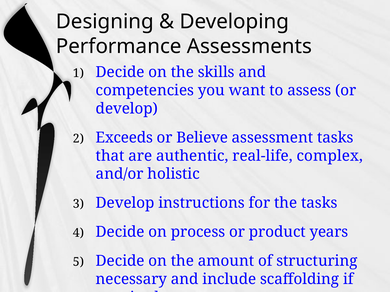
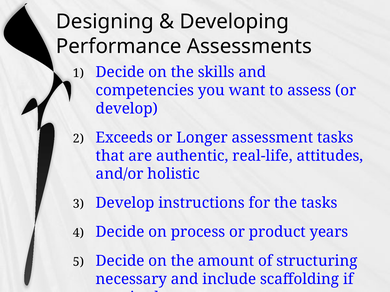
Believe: Believe -> Longer (202, 138)
complex: complex -> attitudes (330, 156)
